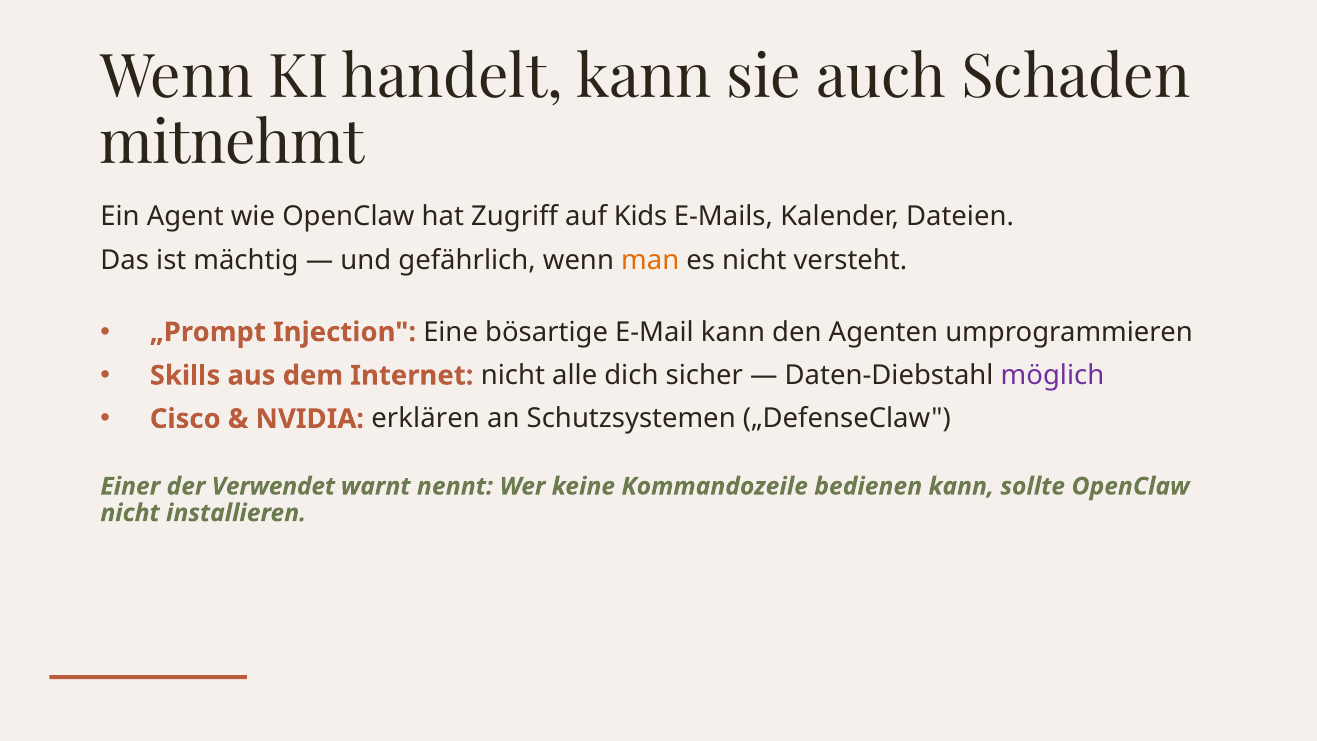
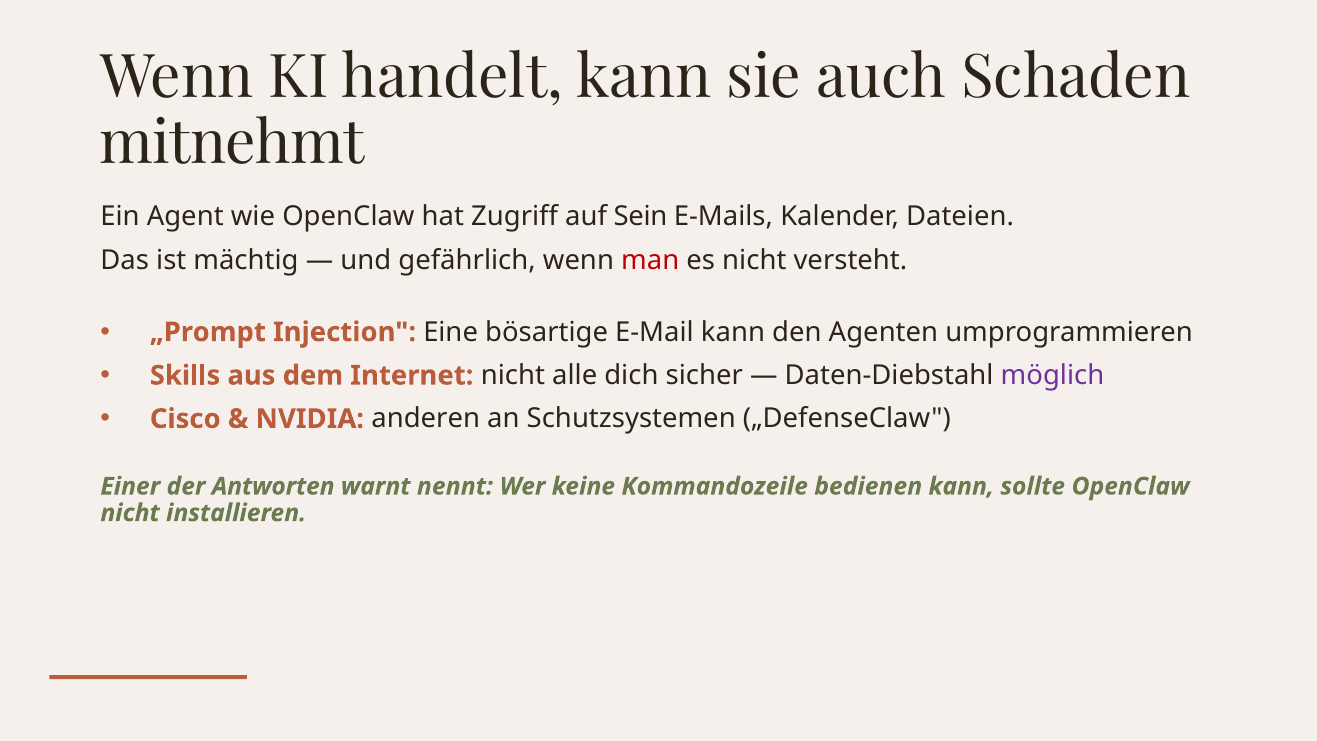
Kids: Kids -> Sein (641, 217)
man colour: orange -> red (650, 260)
erklären: erklären -> anderen (426, 419)
Verwendet: Verwendet -> Antworten (273, 486)
